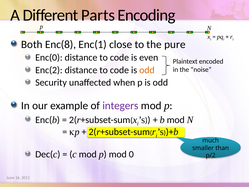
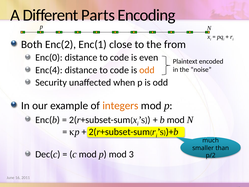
Enc(8: Enc(8 -> Enc(2 (61, 44)
pure: pure -> from (175, 44)
Enc(2: Enc(2 -> Enc(4 (49, 70)
integers colour: purple -> orange (120, 105)
0: 0 -> 3 (131, 154)
